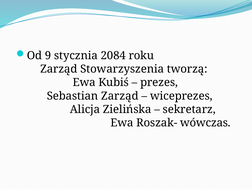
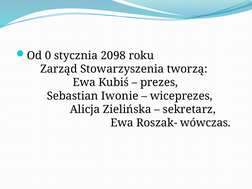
9: 9 -> 0 (48, 56)
2084: 2084 -> 2098 (113, 56)
Sebastian Zarząd: Zarząd -> Iwonie (120, 96)
